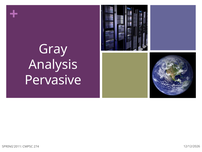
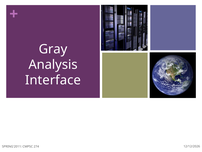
Pervasive: Pervasive -> Interface (53, 80)
